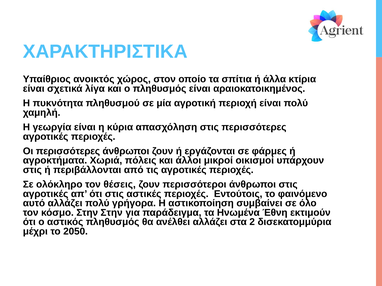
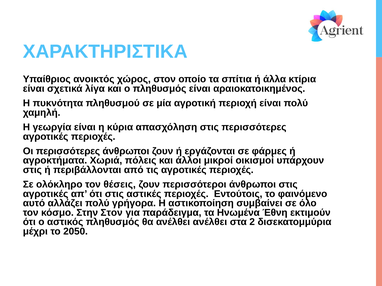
Στην Στην: Στην -> Στον (112, 213)
ανέλθει αλλάζει: αλλάζει -> ανέλθει (210, 222)
